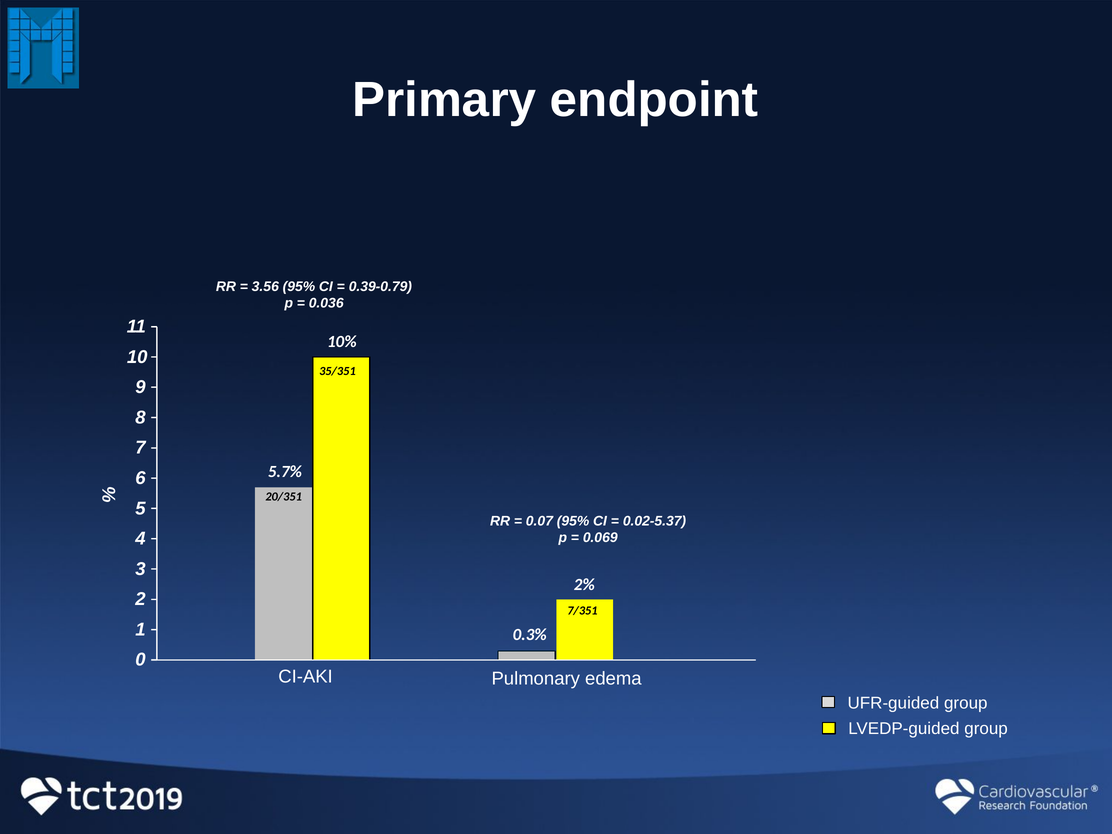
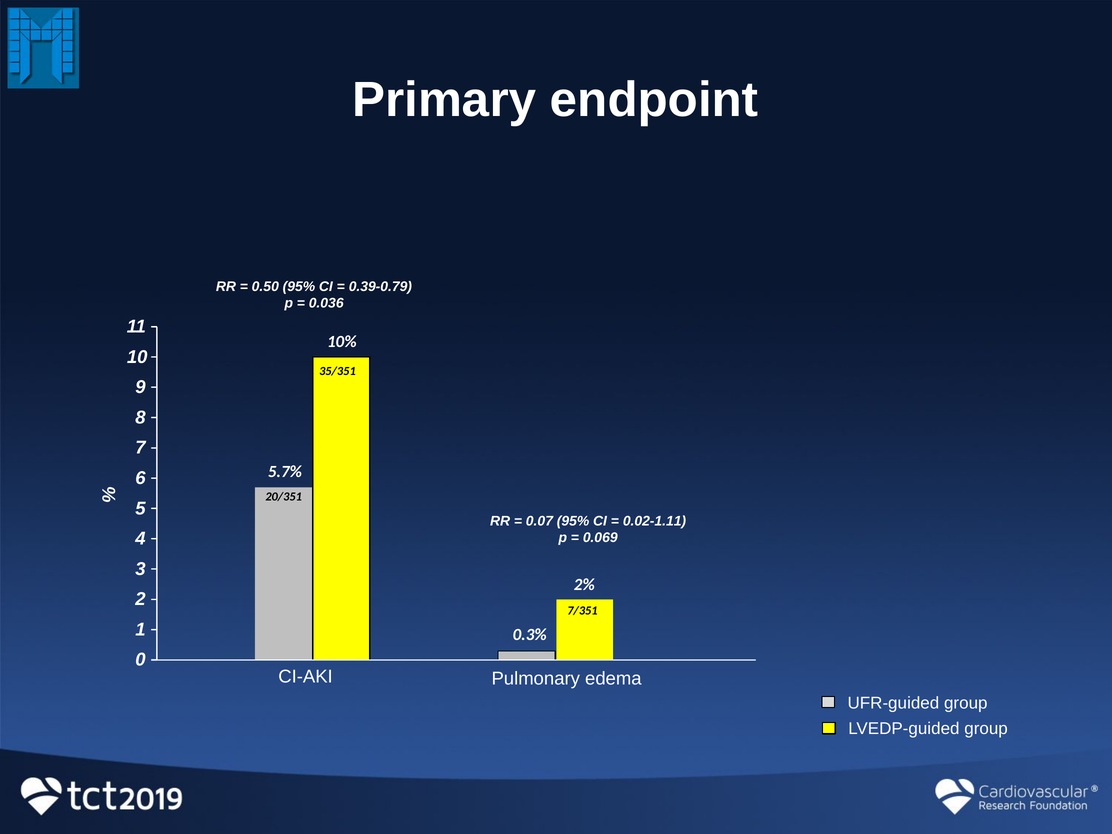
3.56: 3.56 -> 0.50 (265, 287)
0.02-5.37: 0.02-5.37 -> 0.02-1.11 (654, 521)
